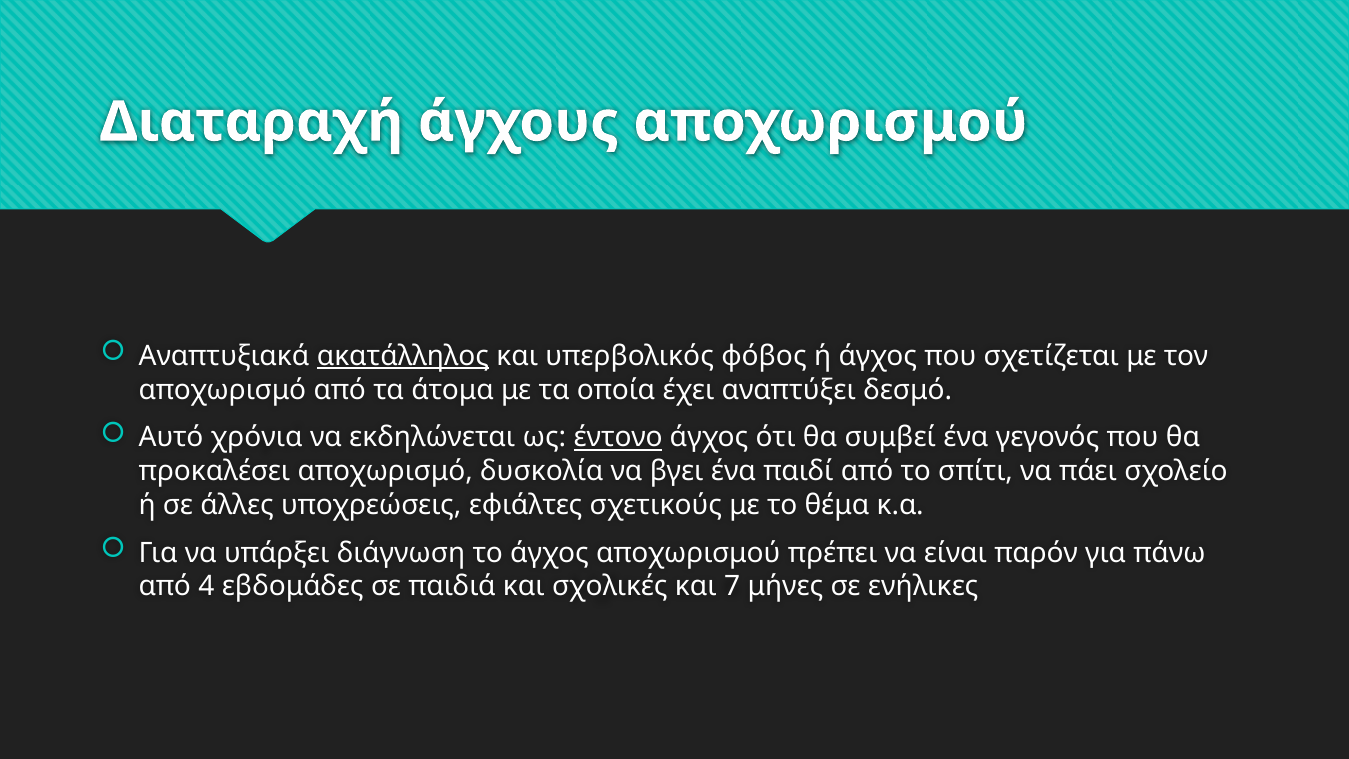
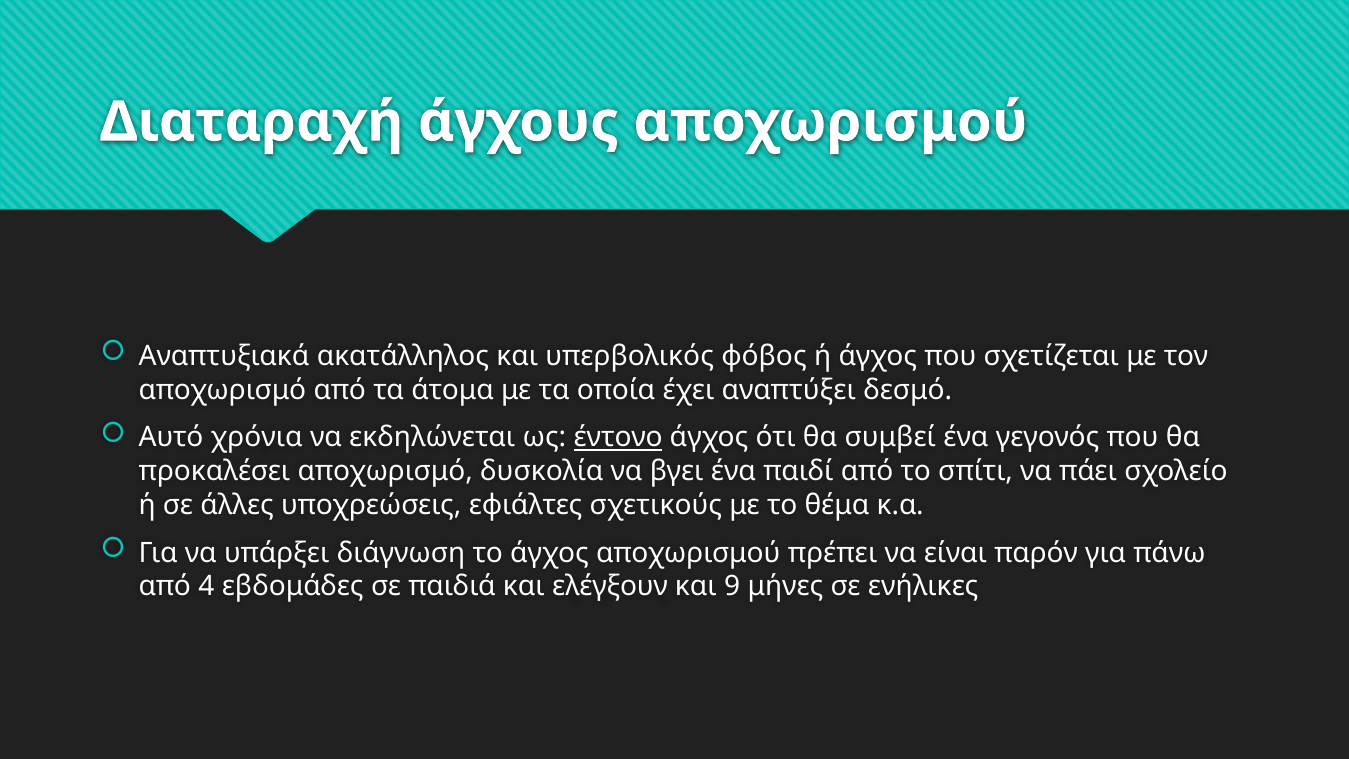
ακατάλληλος underline: present -> none (403, 356)
σχολικές: σχολικές -> ελέγξουν (610, 586)
7: 7 -> 9 (732, 586)
